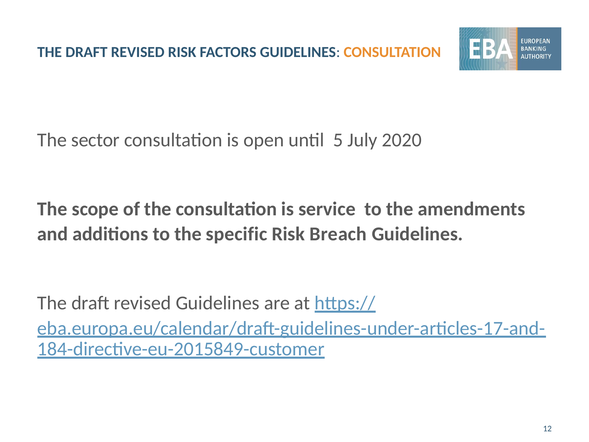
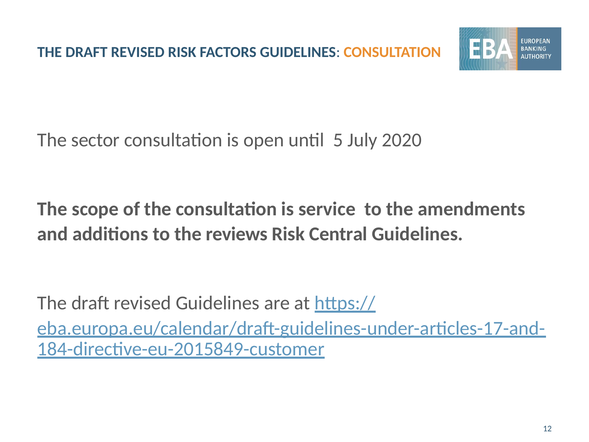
specific: specific -> reviews (237, 234)
Breach: Breach -> Central (338, 234)
